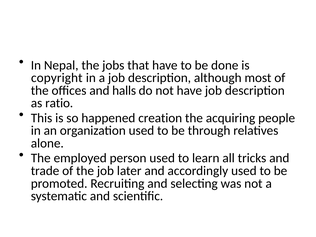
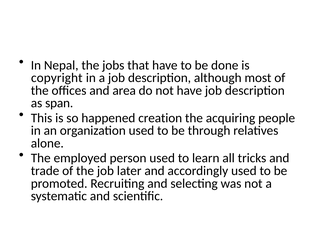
halls: halls -> area (124, 90)
ratio: ratio -> span (59, 103)
